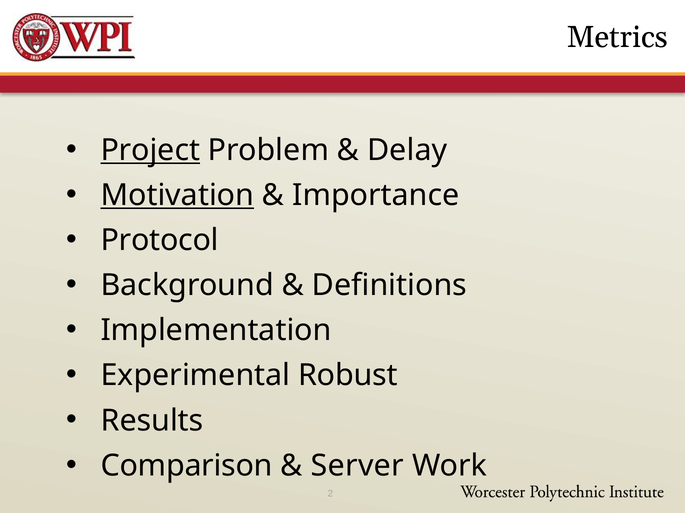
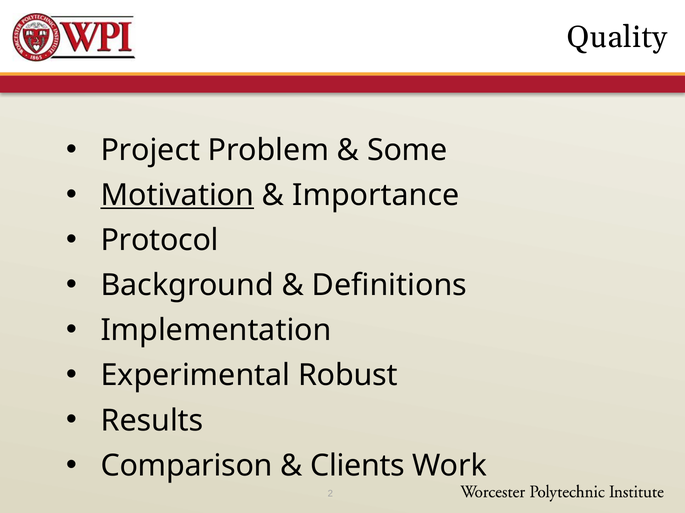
Metrics: Metrics -> Quality (617, 37)
Project underline: present -> none (150, 150)
Delay: Delay -> Some (407, 150)
Server: Server -> Clients (358, 466)
